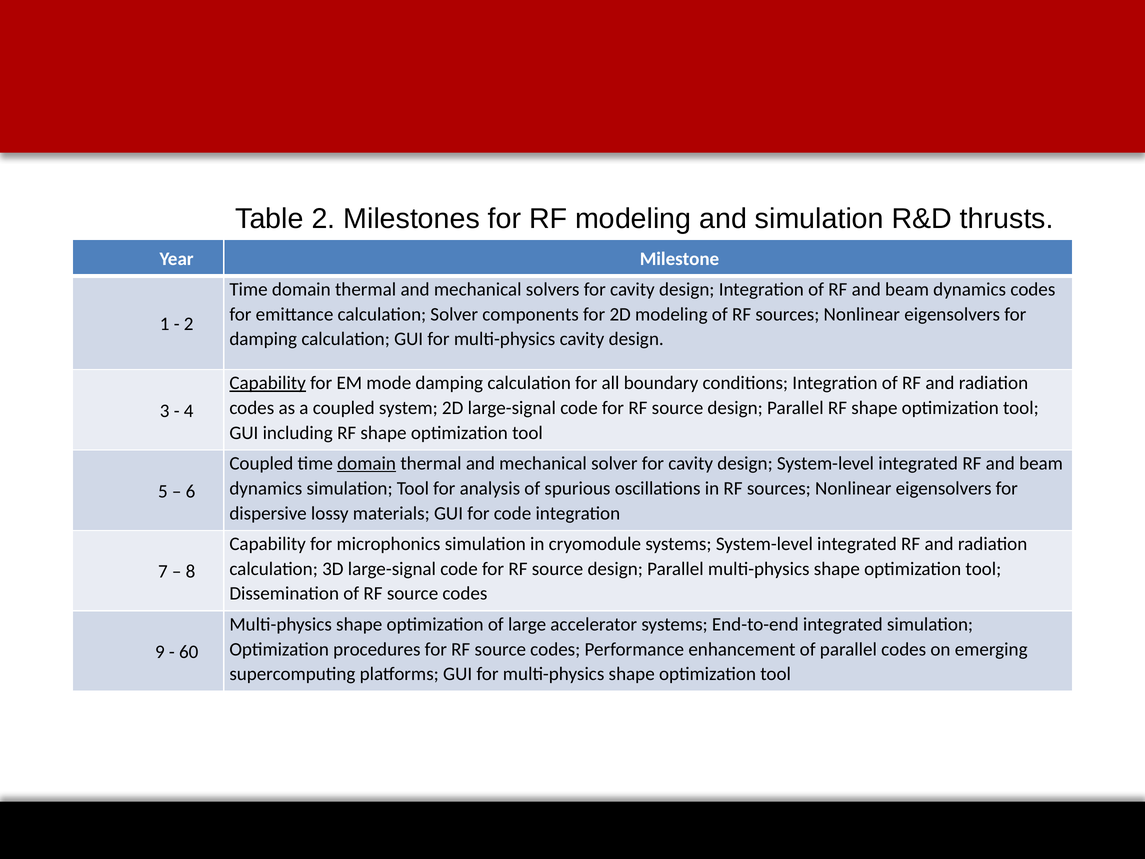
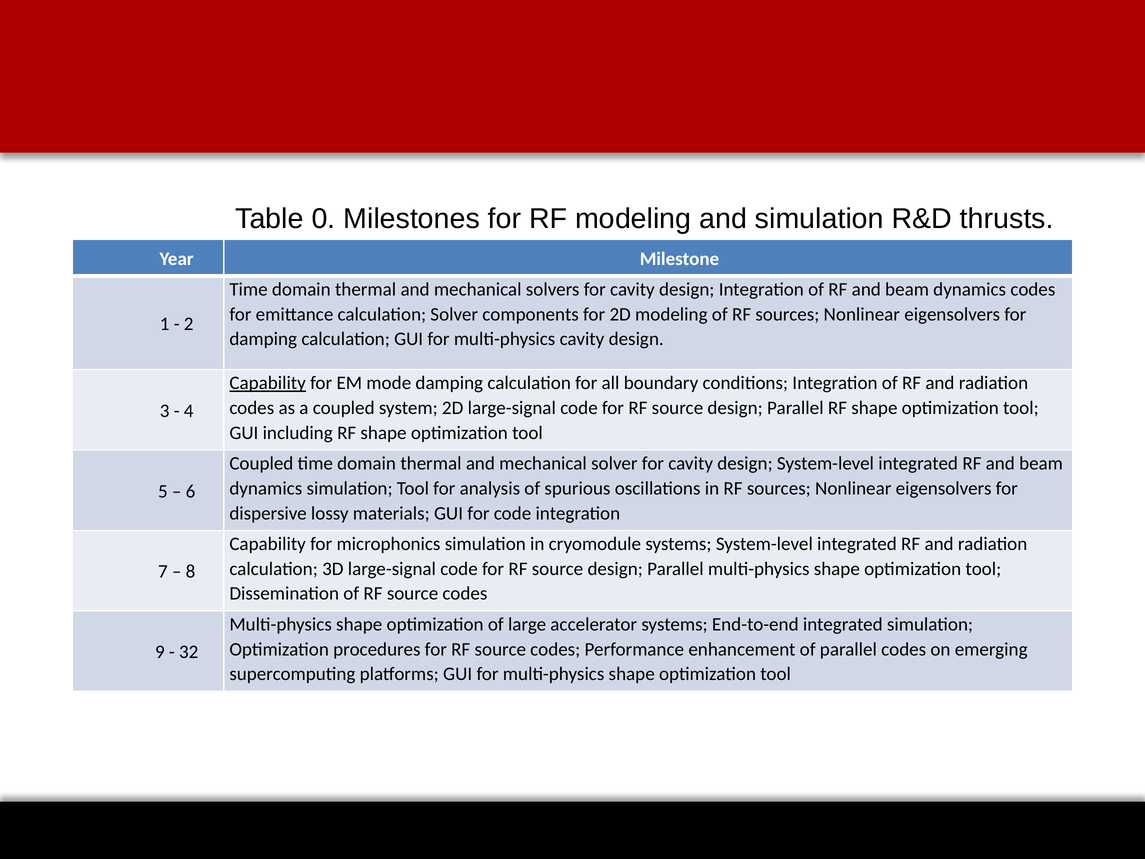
Table 2: 2 -> 0 (324, 219)
domain underline: present -> none (367, 463)
60: 60 -> 32 (189, 652)
